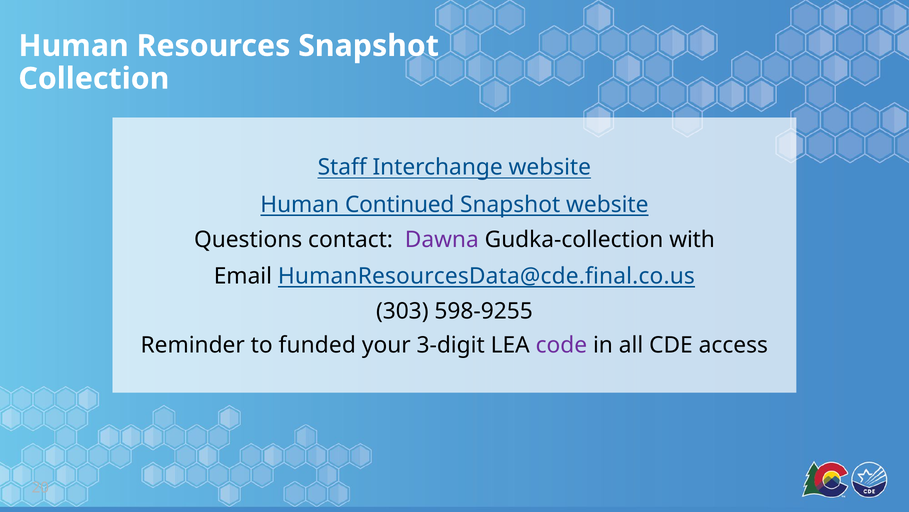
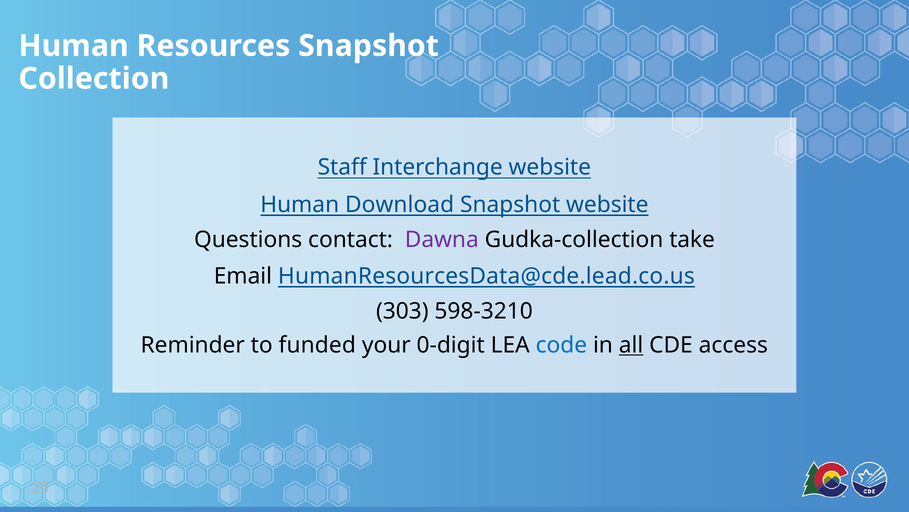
Continued: Continued -> Download (400, 205)
with: with -> take (692, 239)
HumanResourcesData@cde.final.co.us: HumanResourcesData@cde.final.co.us -> HumanResourcesData@cde.lead.co.us (486, 276)
598-9255: 598-9255 -> 598-3210 (484, 311)
3-digit: 3-digit -> 0-digit (451, 345)
code colour: purple -> blue (561, 345)
all underline: none -> present (631, 345)
